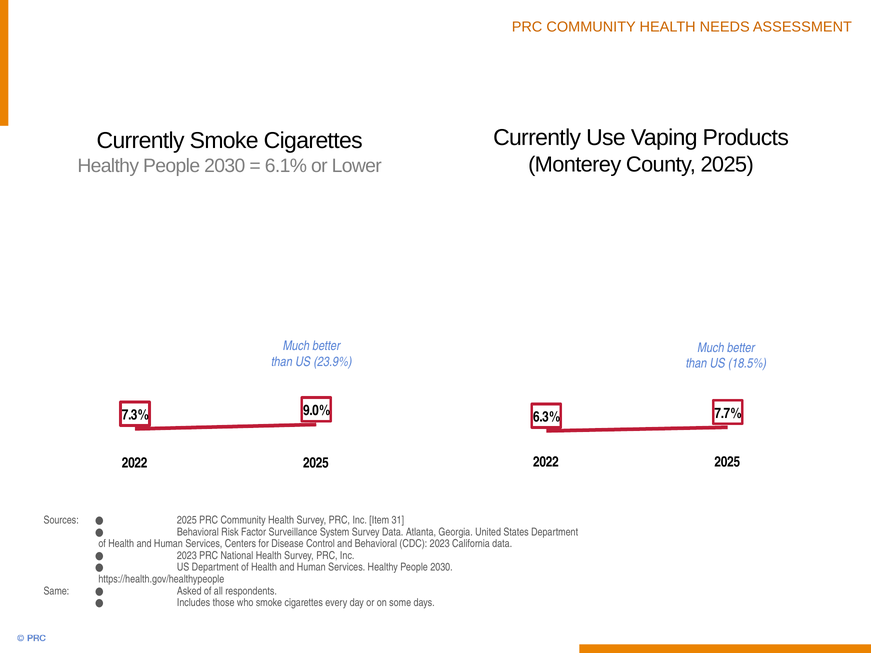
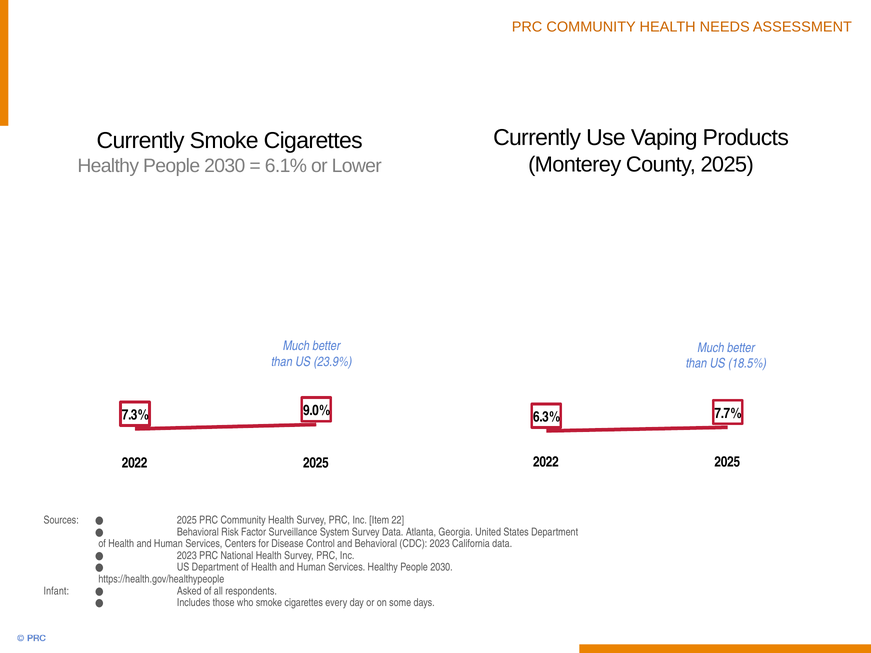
31: 31 -> 22 (398, 520)
Same: Same -> Infant (56, 591)
